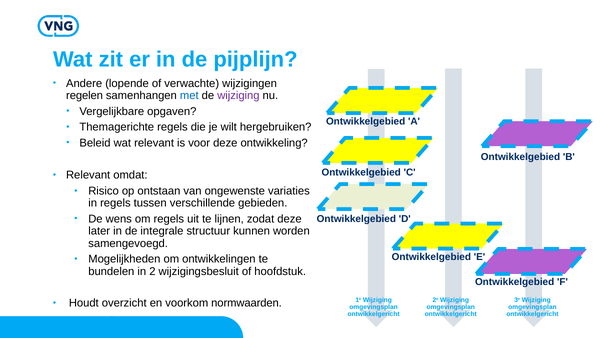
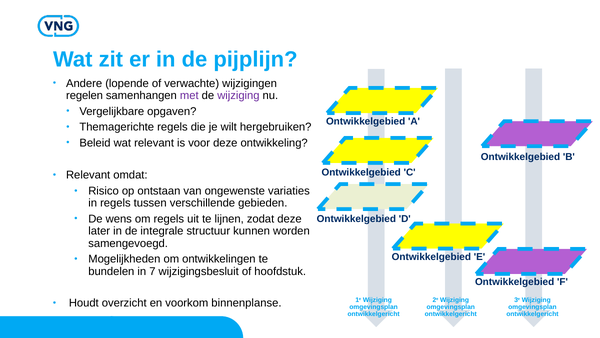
met colour: blue -> purple (189, 95)
2: 2 -> 7 (152, 271)
normwaarden: normwaarden -> binnenplanse (246, 303)
